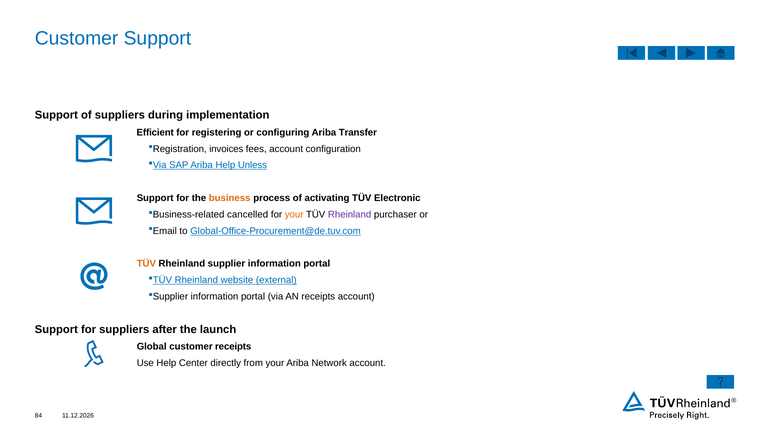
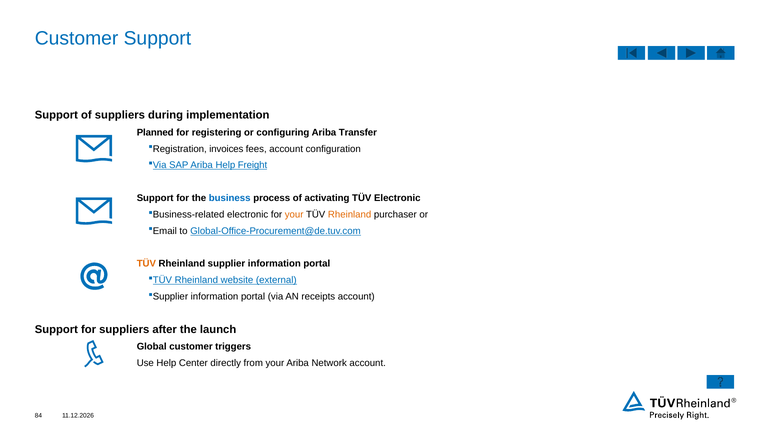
Efficient: Efficient -> Planned (155, 132)
Unless: Unless -> Freight (252, 165)
business colour: orange -> blue (230, 198)
cancelled: cancelled -> electronic (248, 214)
Rheinland colour: purple -> orange (350, 214)
customer receipts: receipts -> triggers (233, 347)
